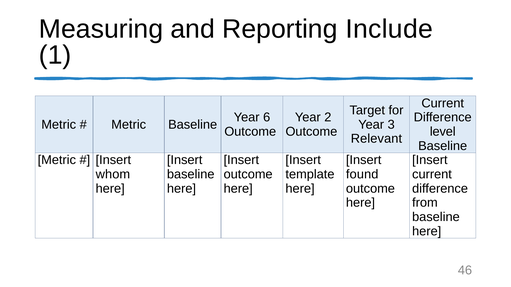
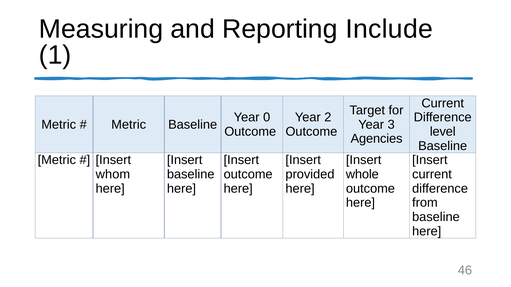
6: 6 -> 0 (267, 118)
Relevant: Relevant -> Agencies (377, 139)
template: template -> provided (310, 175)
found: found -> whole (362, 175)
